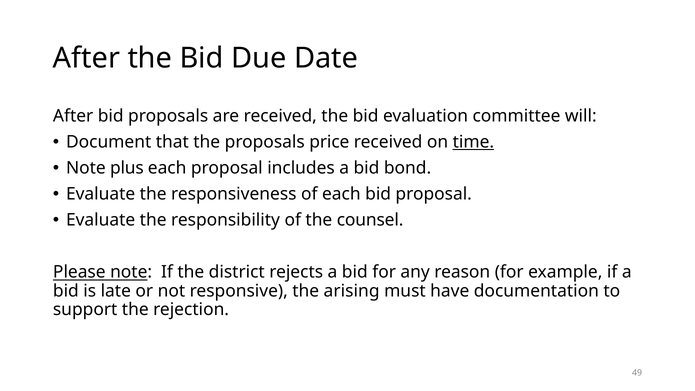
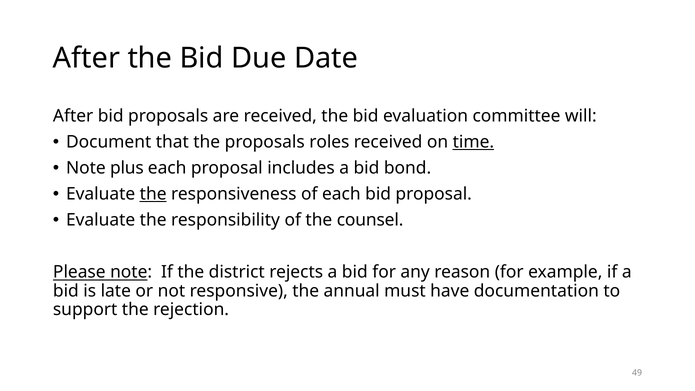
price: price -> roles (329, 142)
the underline: none -> present (153, 194)
arising: arising -> annual (352, 291)
